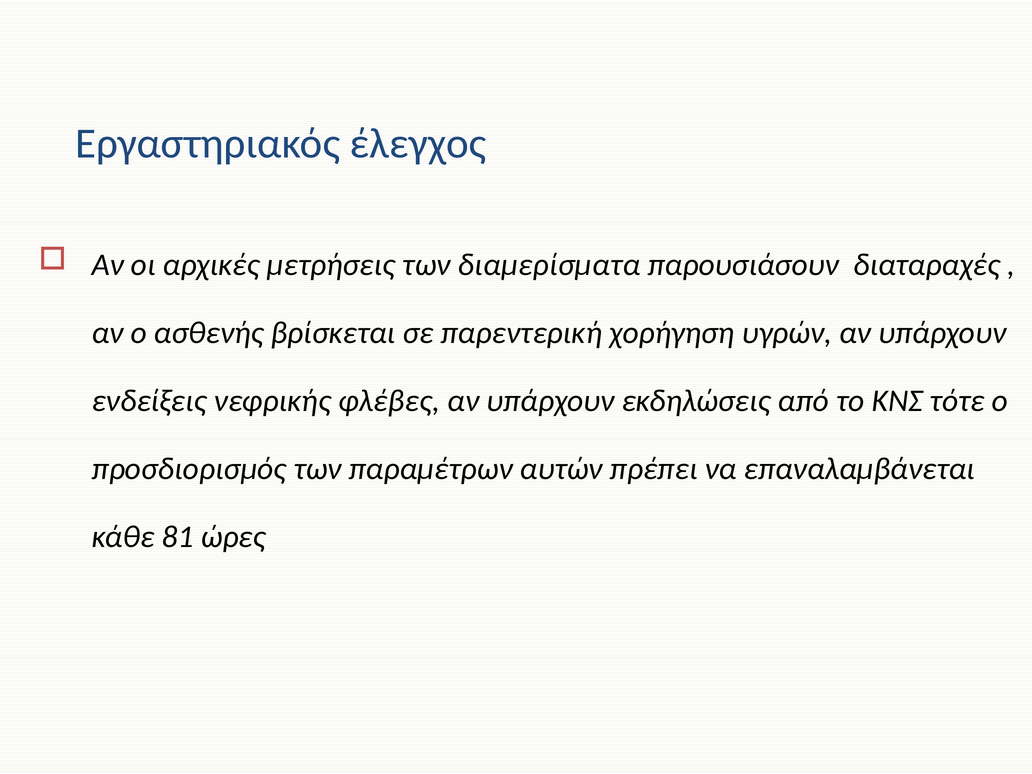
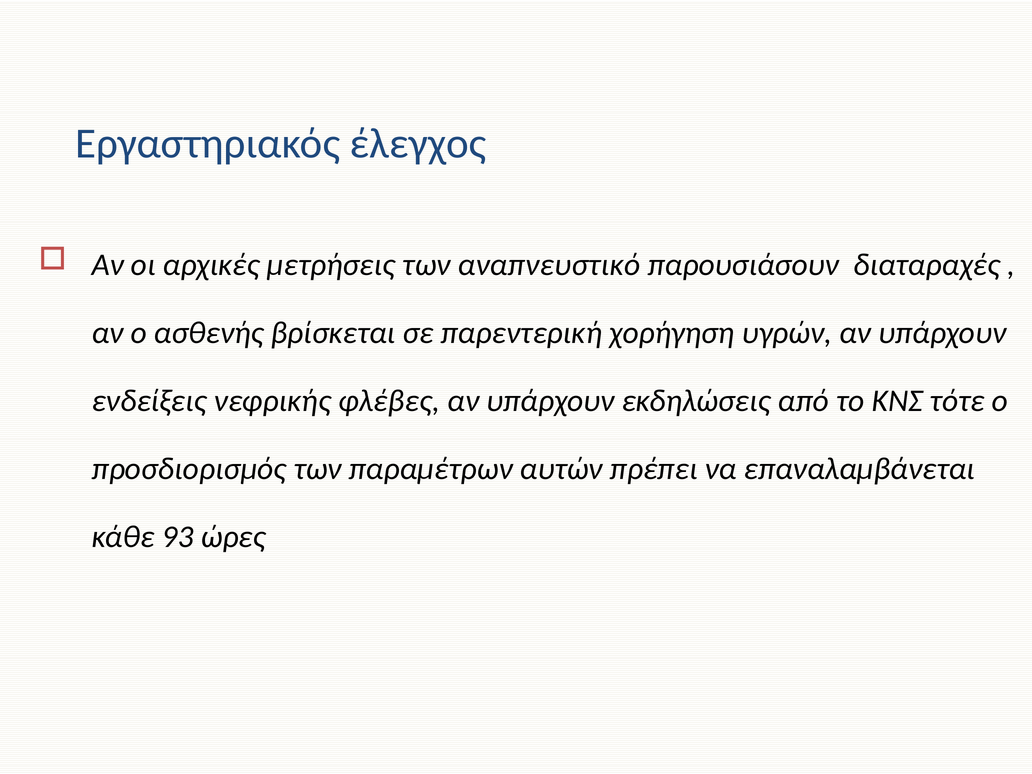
διαμερίσματα: διαμερίσματα -> αναπνευστικό (549, 265)
81: 81 -> 93 (178, 537)
